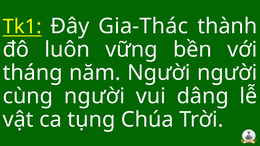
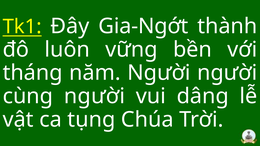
Gia-Thác: Gia-Thác -> Gia-Ngớt (143, 26)
